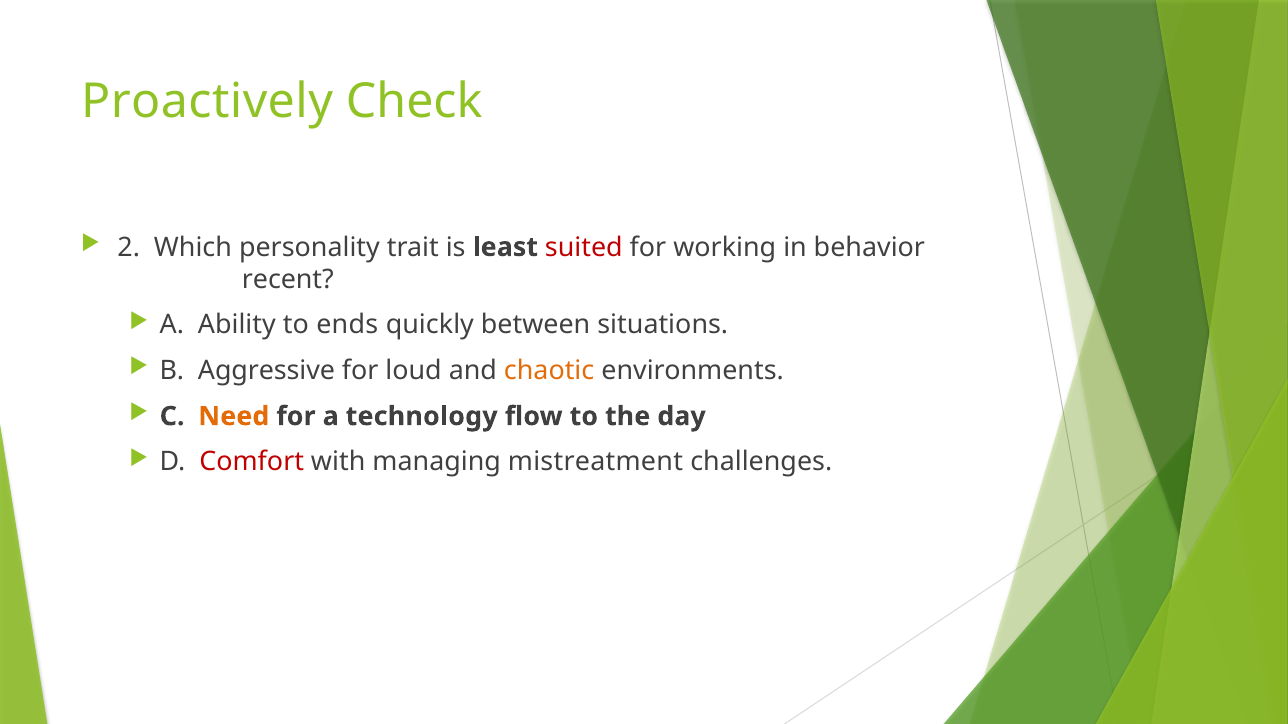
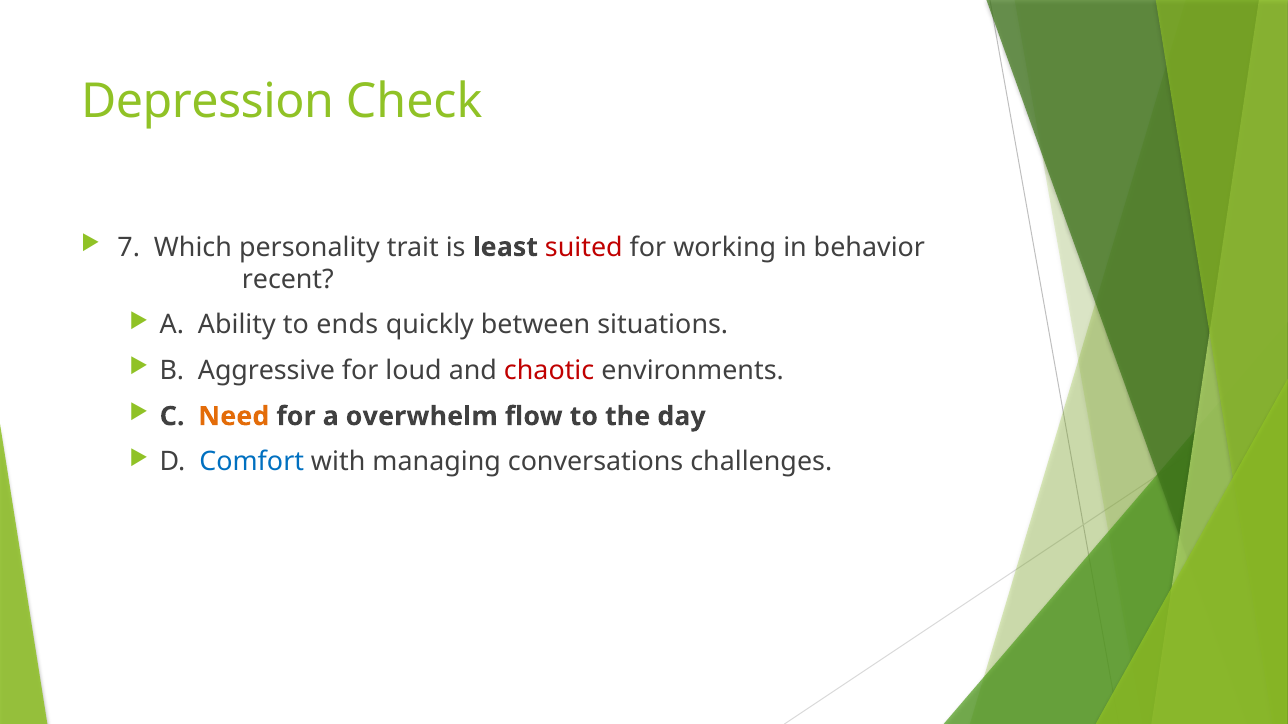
Proactively: Proactively -> Depression (208, 102)
2: 2 -> 7 (129, 247)
chaotic colour: orange -> red (549, 371)
technology: technology -> overwhelm (422, 417)
Comfort colour: red -> blue (252, 462)
mistreatment: mistreatment -> conversations (596, 462)
